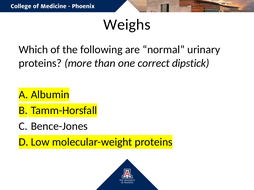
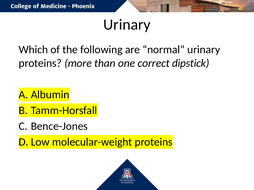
Weighs: Weighs -> Urinary (127, 25)
